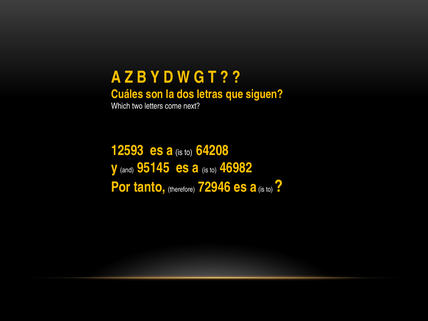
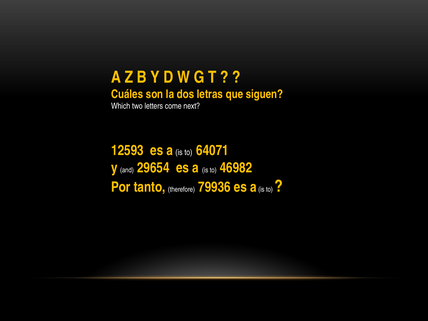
64208: 64208 -> 64071 (212, 151)
95145: 95145 -> 29654 (153, 168)
72946: 72946 -> 79936 (214, 187)
